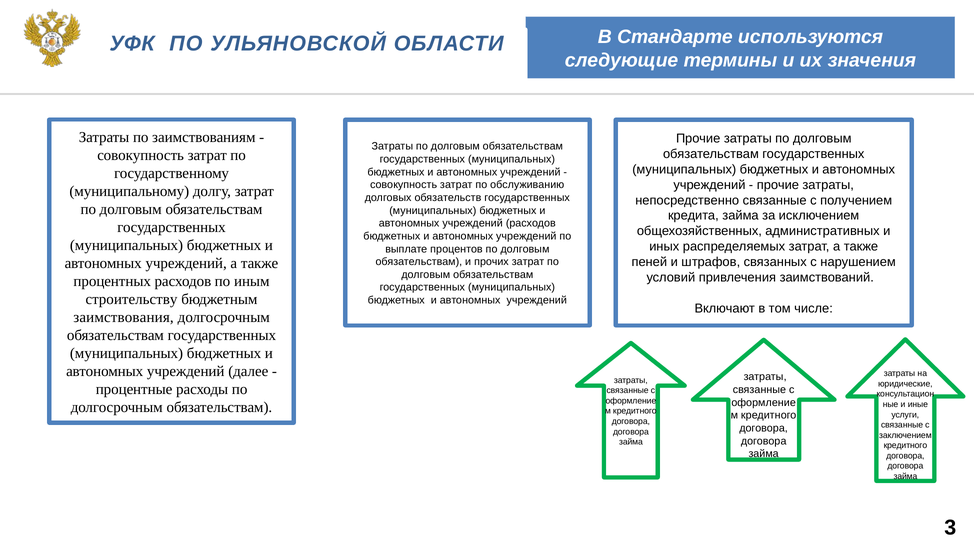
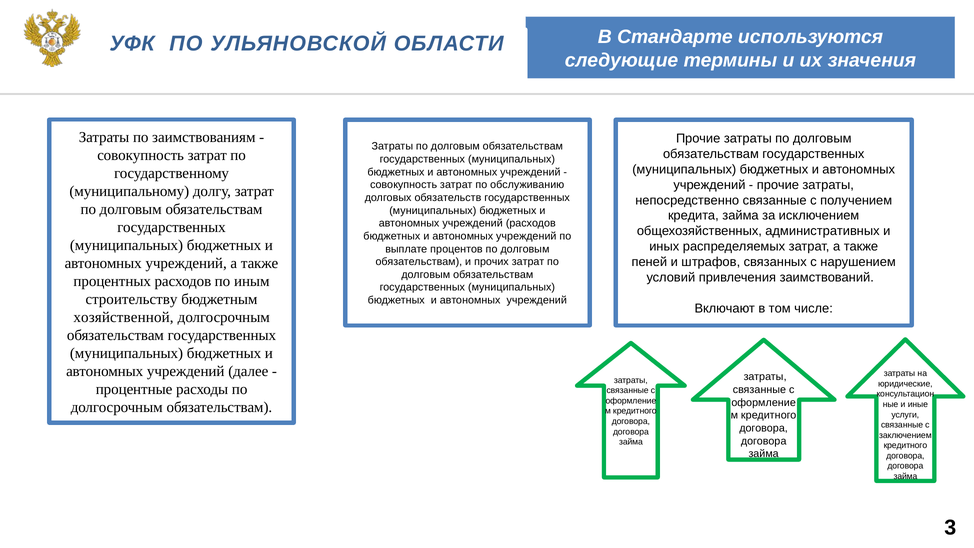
заимствования: заимствования -> хозяйственной (124, 317)
